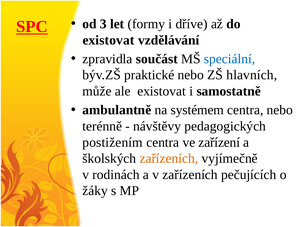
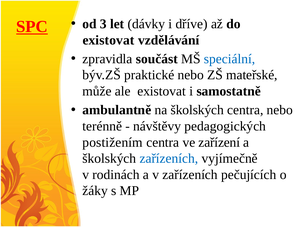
formy: formy -> dávky (146, 24)
hlavních: hlavních -> mateřské (252, 75)
na systémem: systémem -> školských (197, 110)
zařízeních colour: orange -> blue (169, 159)
